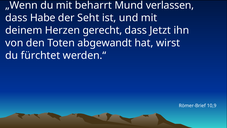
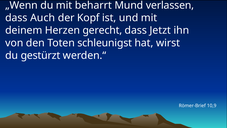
Habe: Habe -> Auch (43, 18)
Seht: Seht -> Kopf (88, 18)
abgewandt: abgewandt -> schleunigst (105, 43)
fürchtet: fürchtet -> gestürzt (41, 55)
